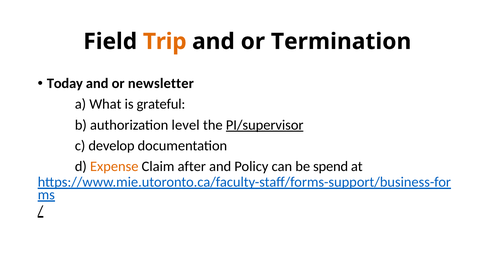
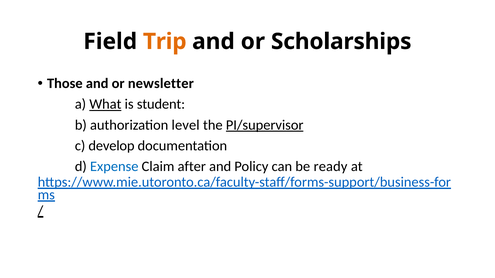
Termination: Termination -> Scholarships (341, 42)
Today: Today -> Those (65, 84)
What underline: none -> present (105, 104)
grateful: grateful -> student (161, 104)
Expense colour: orange -> blue (114, 167)
spend: spend -> ready (330, 167)
